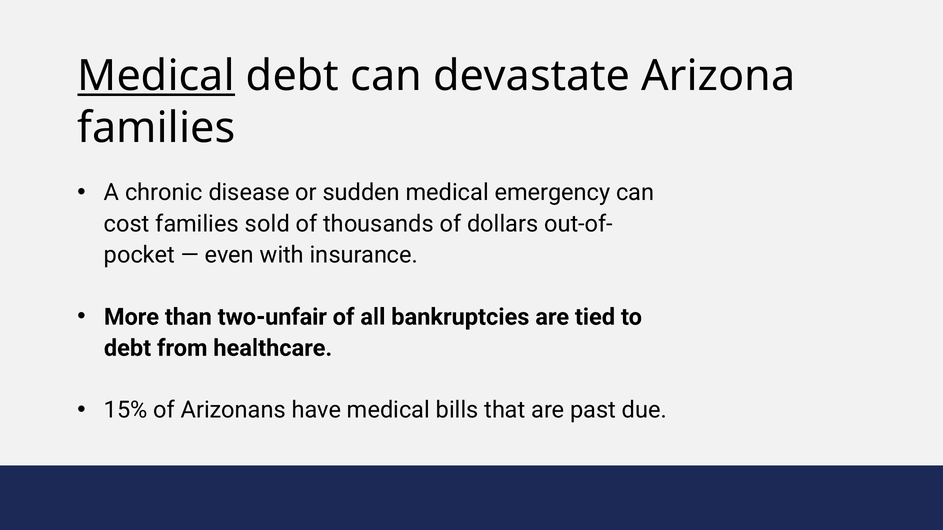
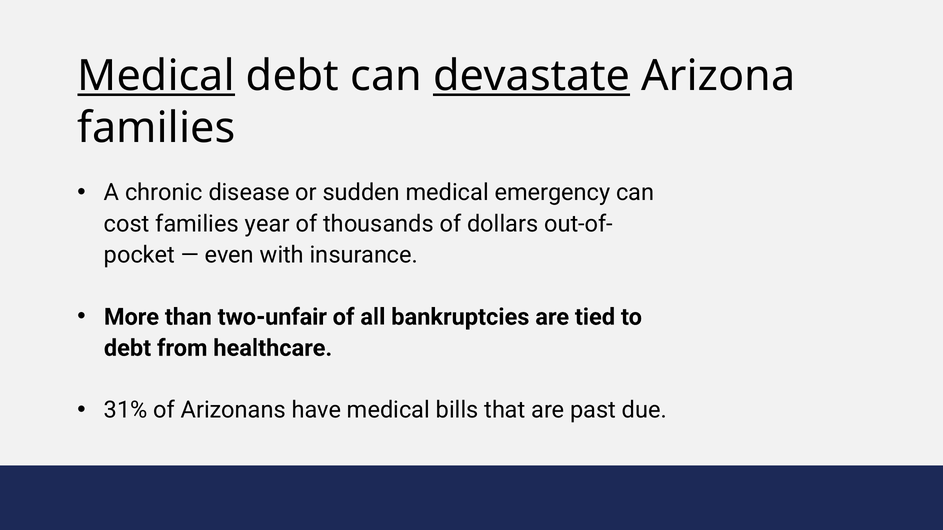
devastate underline: none -> present (532, 76)
sold: sold -> year (267, 224)
15%: 15% -> 31% (126, 411)
